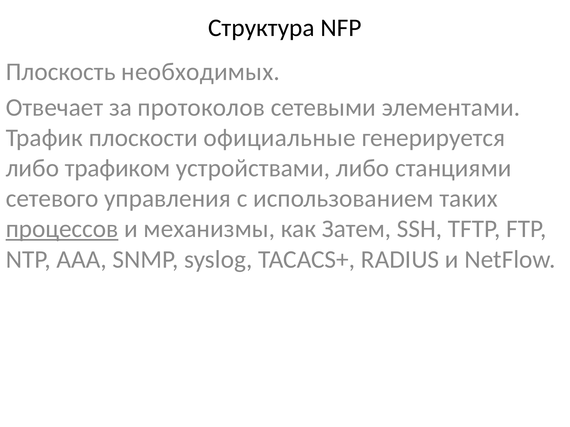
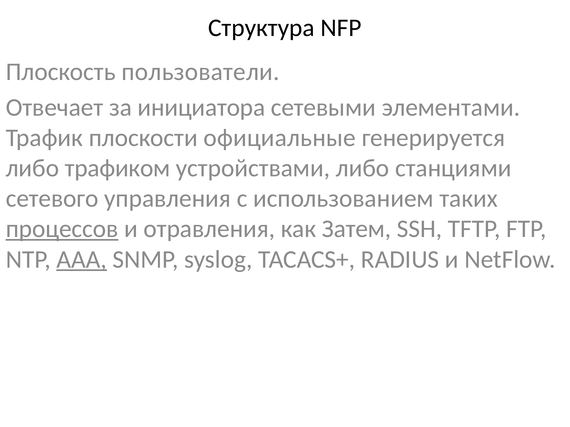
необходимых: необходимых -> пользователи (201, 72)
протоколов: протоколов -> инициатора (201, 108)
механизмы: механизмы -> отравления (209, 229)
AAA underline: none -> present (82, 260)
